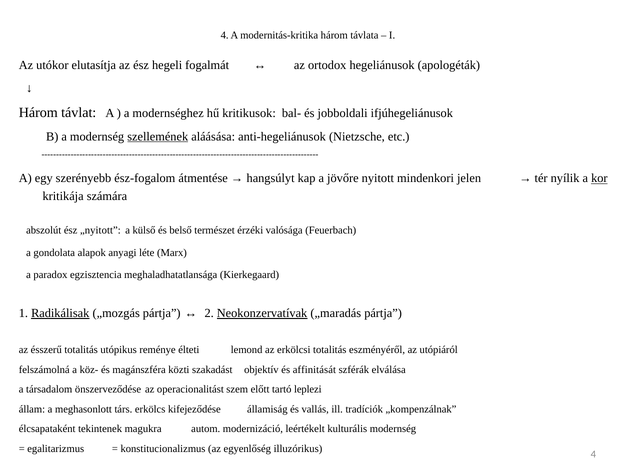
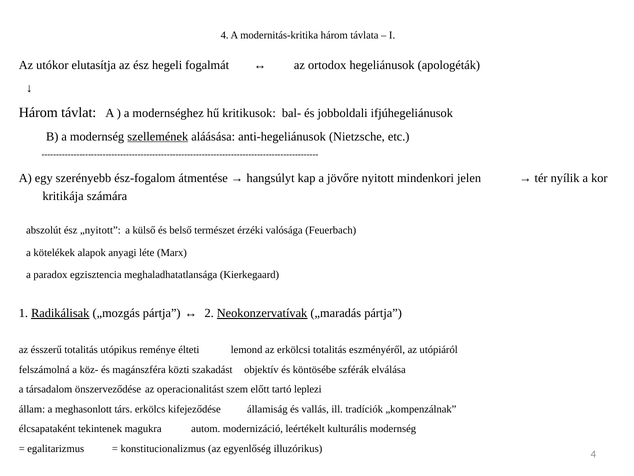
kor underline: present -> none (599, 178)
gondolata: gondolata -> kötelékek (54, 252)
affinitását: affinitását -> köntösébe (314, 369)
